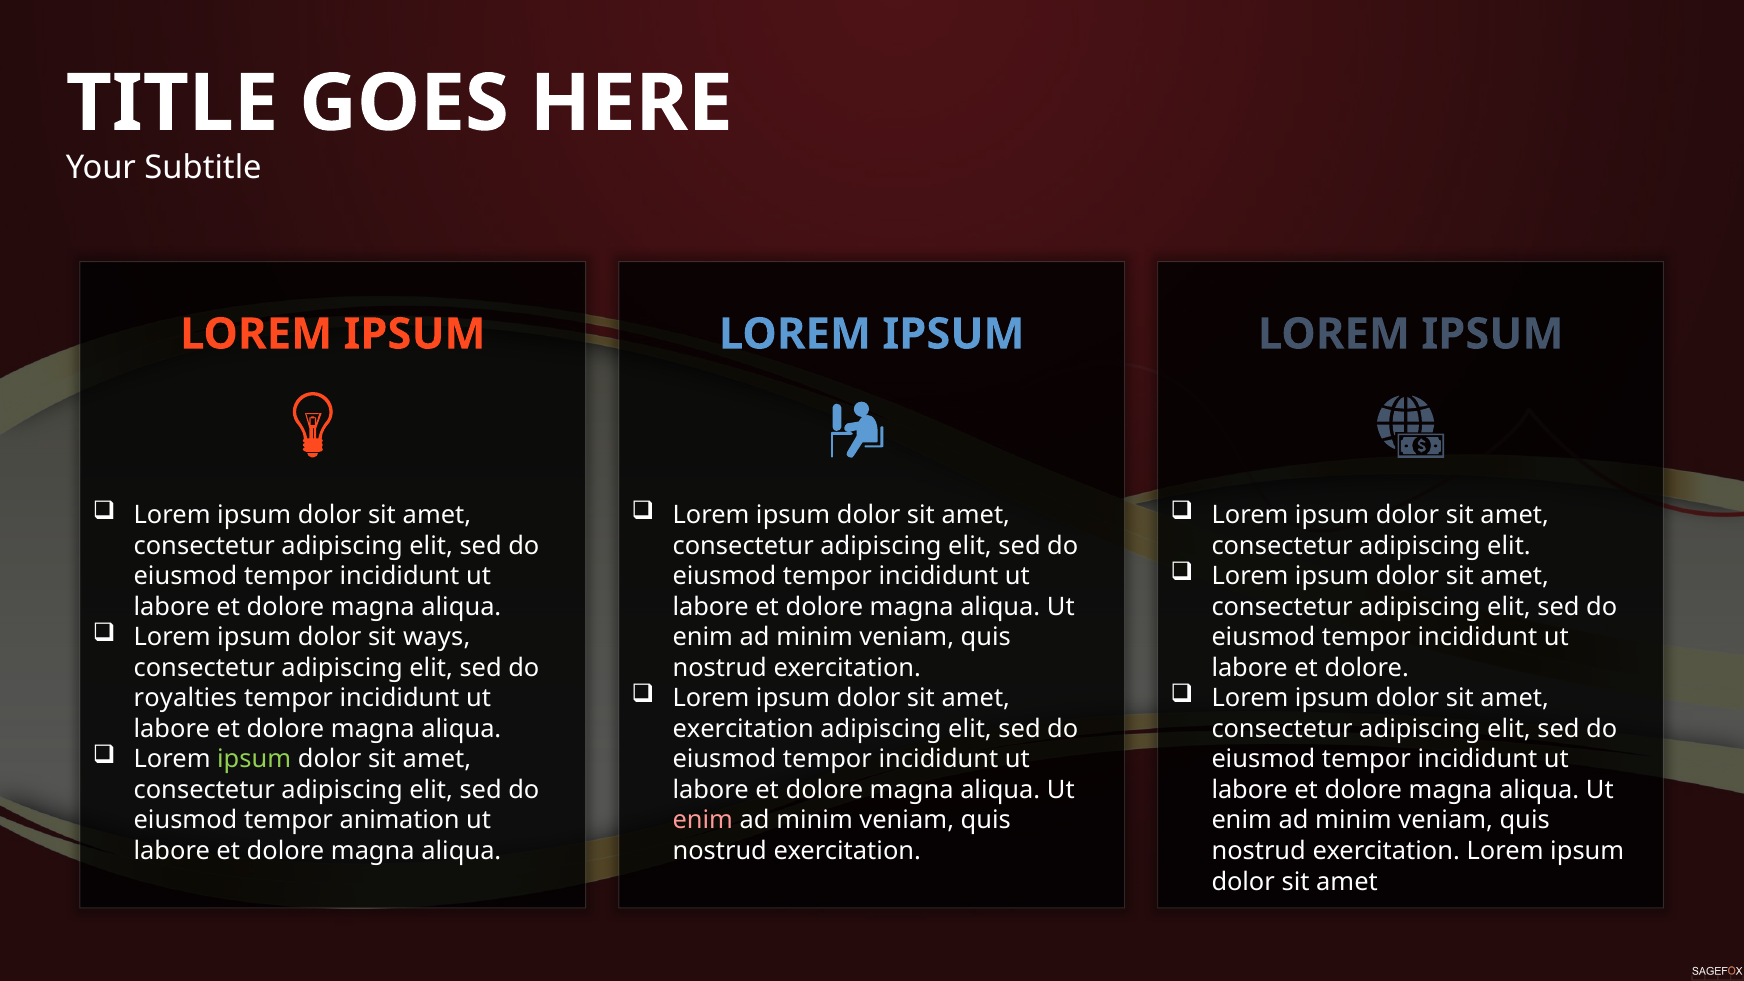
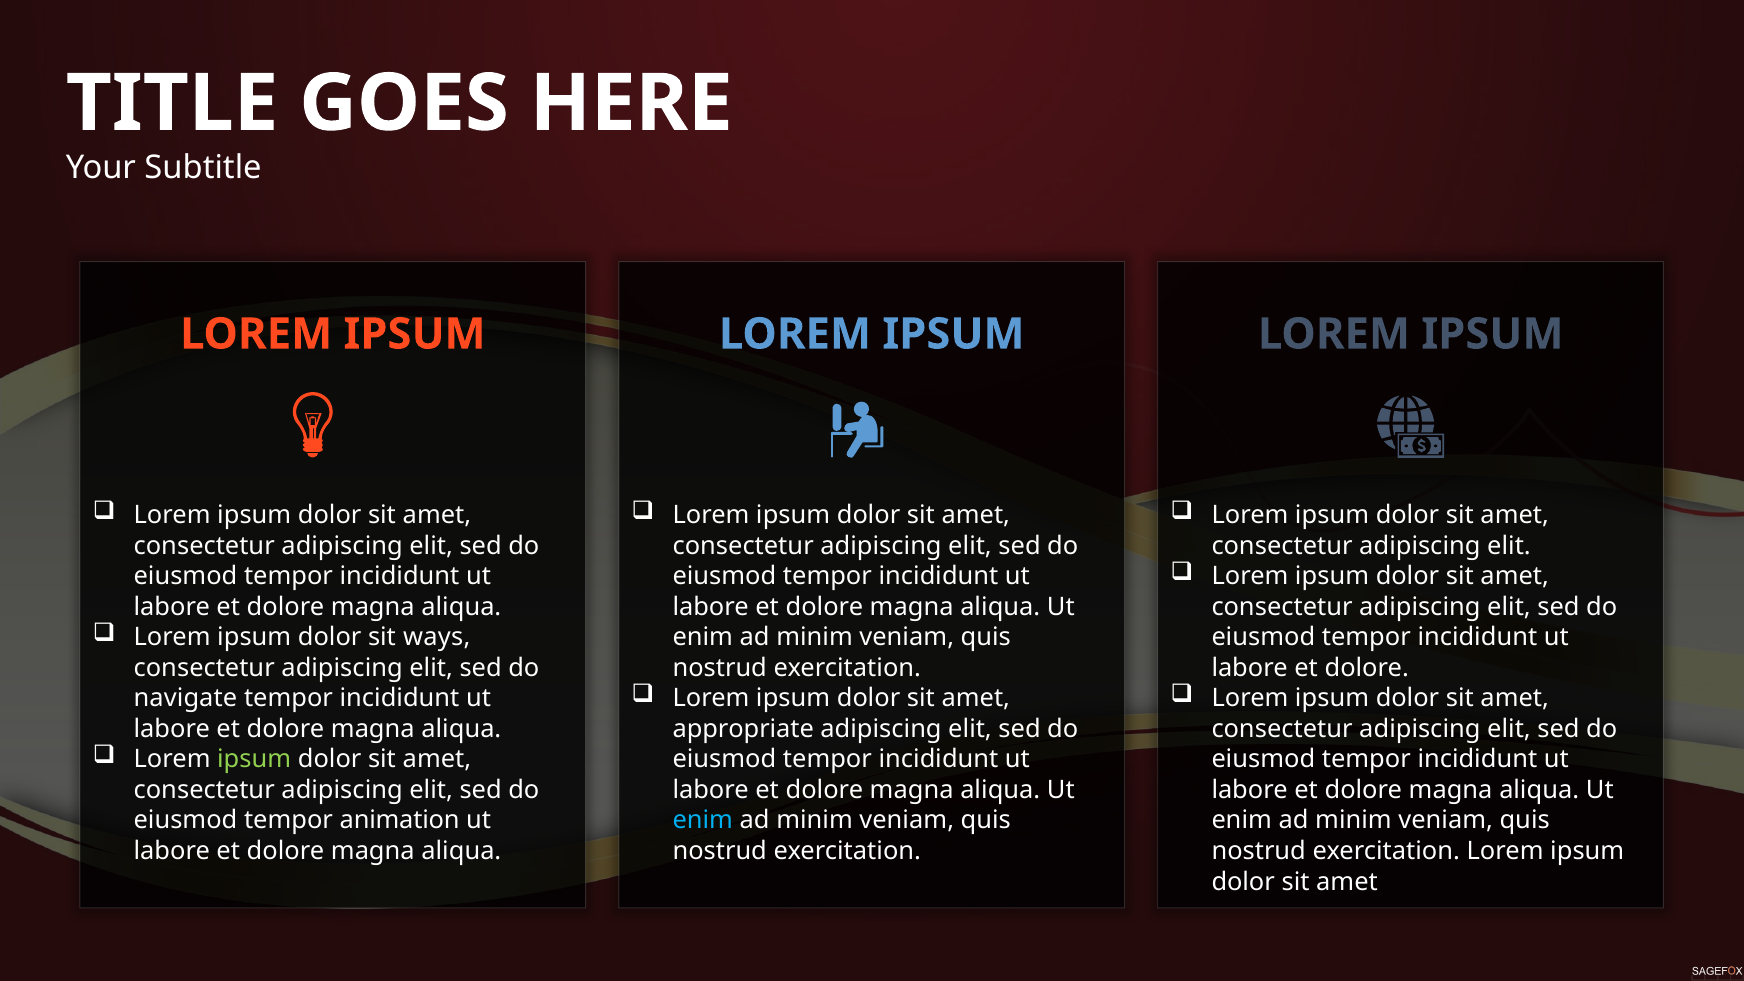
royalties: royalties -> navigate (185, 698)
exercitation: exercitation -> appropriate (743, 729)
enim colour: pink -> light blue (703, 821)
